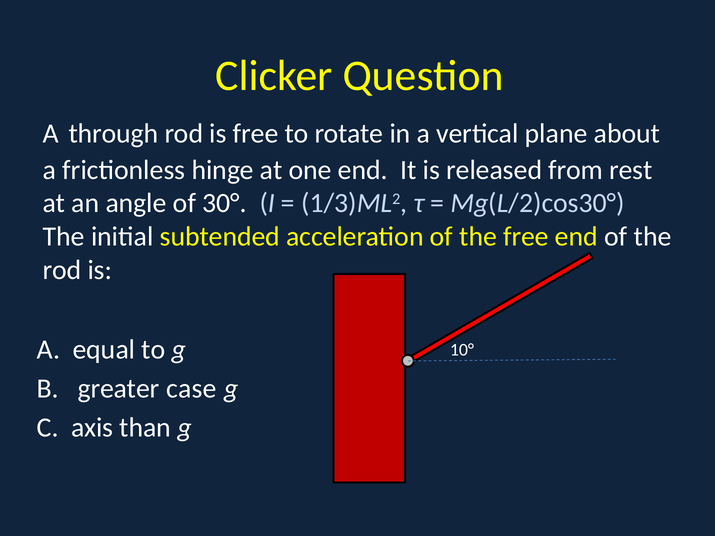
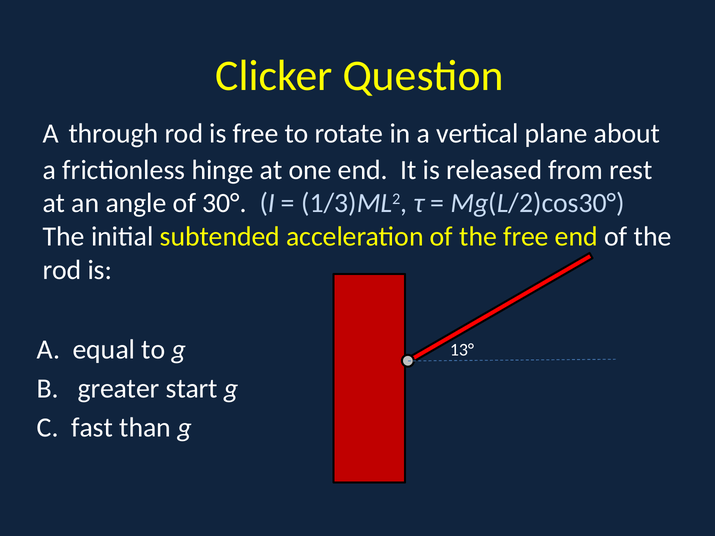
10°: 10° -> 13° (462, 350)
case: case -> start (192, 389)
axis: axis -> fast (92, 428)
